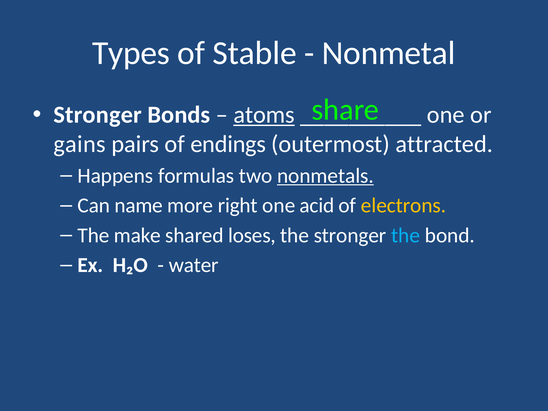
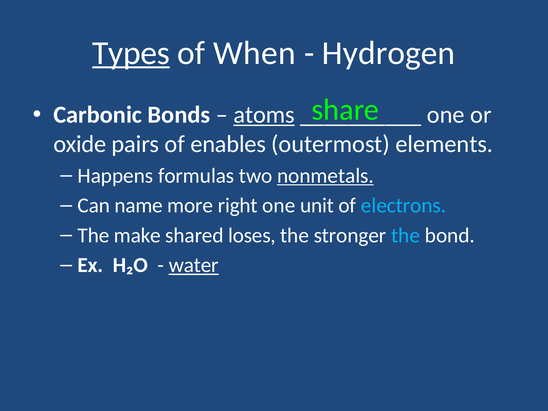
Types underline: none -> present (131, 53)
Stable: Stable -> When (254, 53)
Nonmetal: Nonmetal -> Hydrogen (389, 53)
Stronger: Stronger -> Carbonic (98, 115)
gains: gains -> oxide (80, 144)
endings: endings -> enables (228, 144)
attracted: attracted -> elements (444, 144)
acid: acid -> unit (317, 206)
electrons colour: yellow -> light blue (404, 206)
water underline: none -> present (194, 265)
